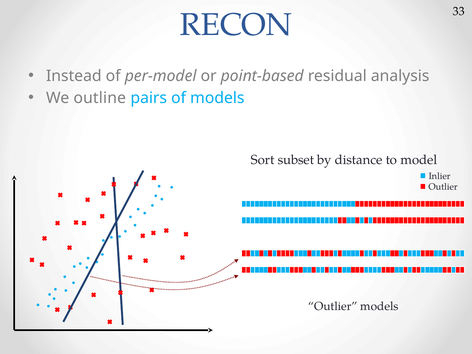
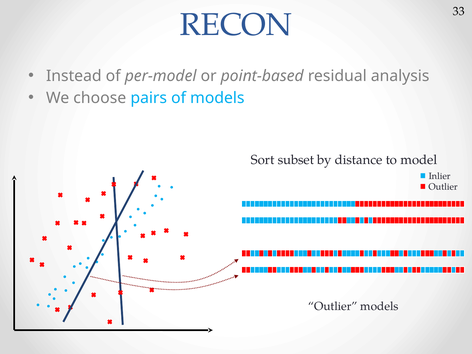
outline: outline -> choose (100, 98)
